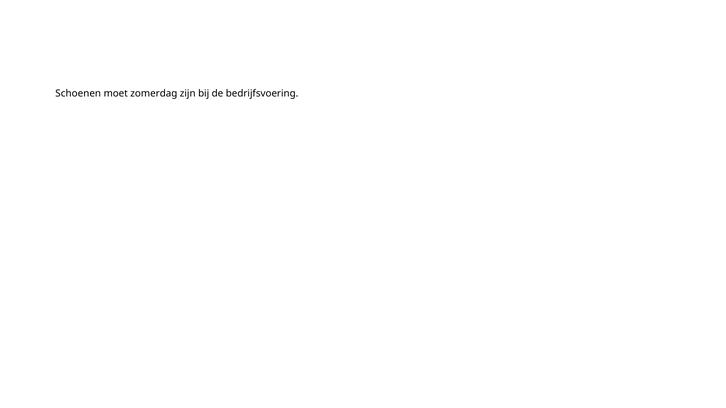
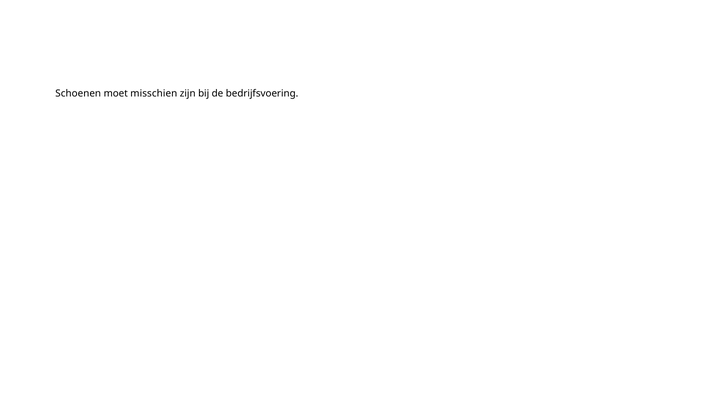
zomerdag: zomerdag -> misschien (154, 93)
